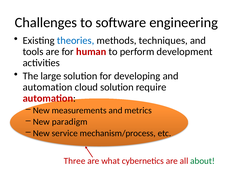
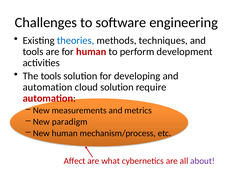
The large: large -> tools (51, 76)
New service: service -> human (65, 133)
Three: Three -> Affect (75, 161)
about colour: green -> purple (203, 161)
